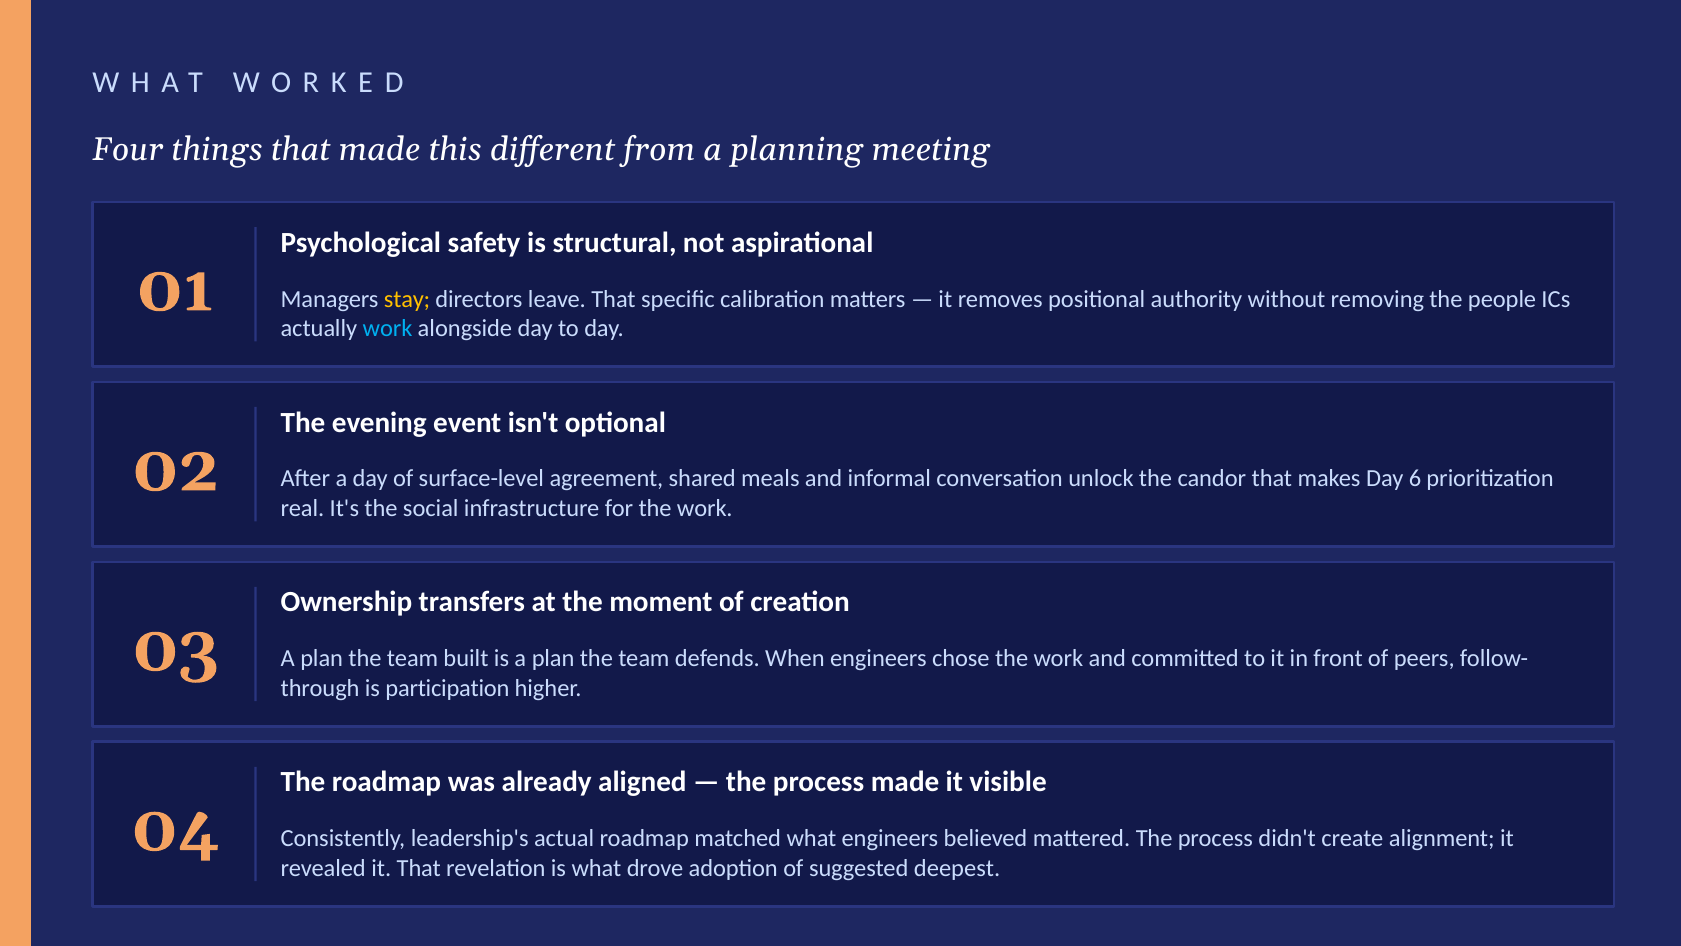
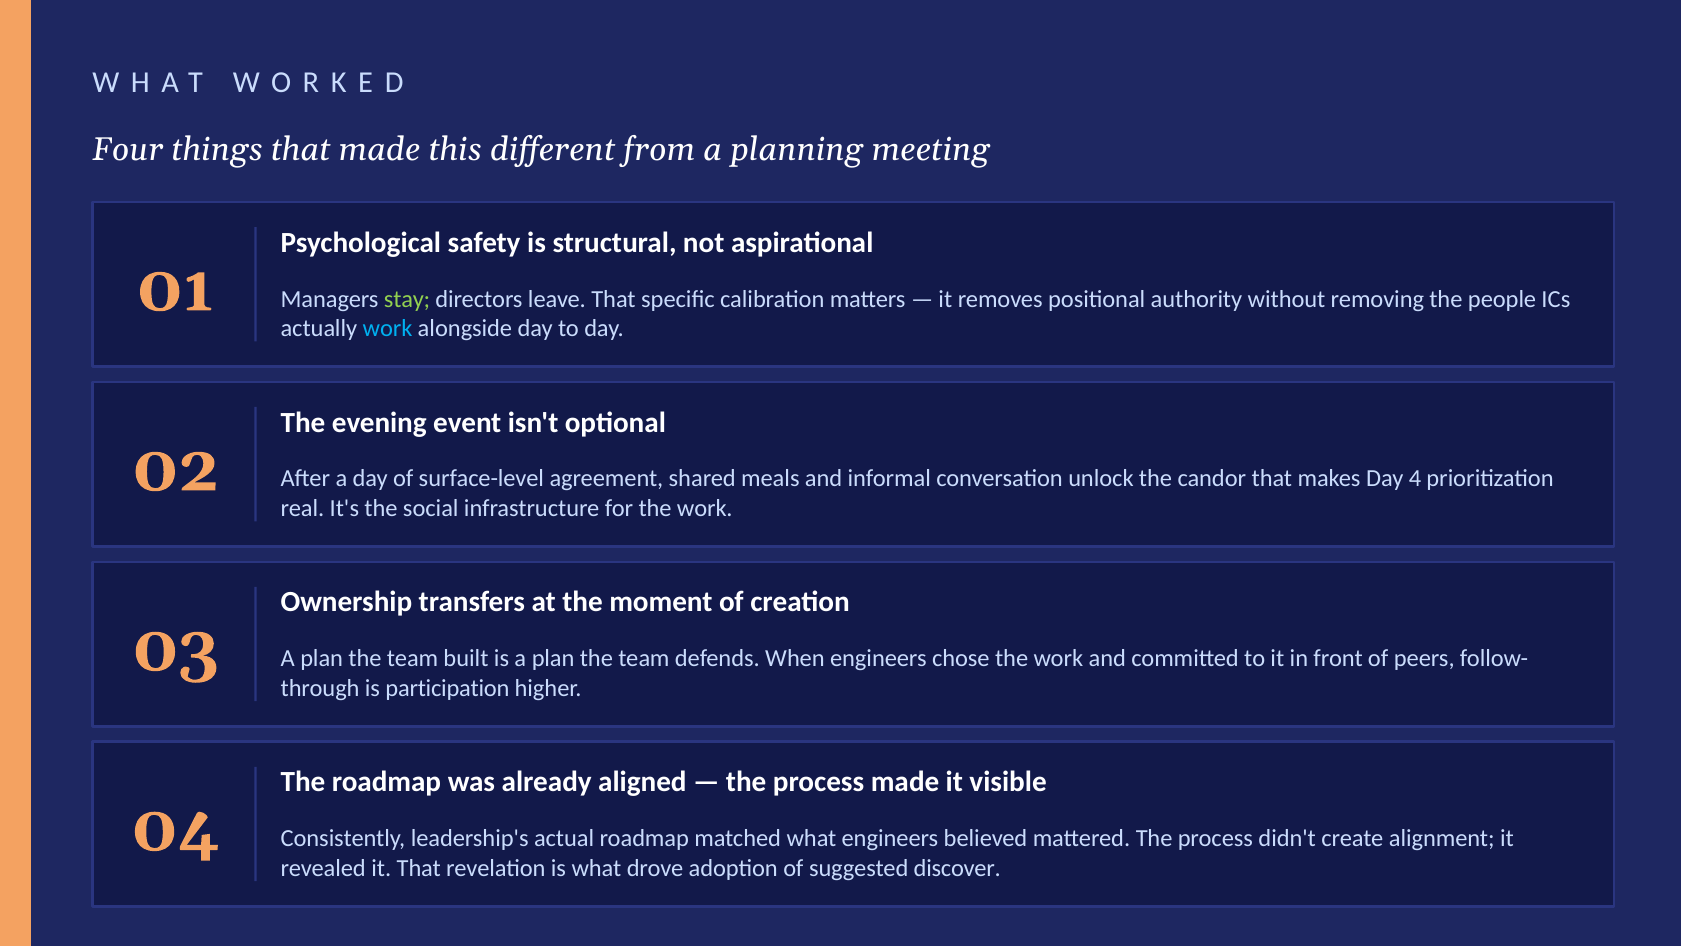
stay colour: yellow -> light green (407, 299)
6: 6 -> 4 (1415, 479)
deepest: deepest -> discover (957, 868)
